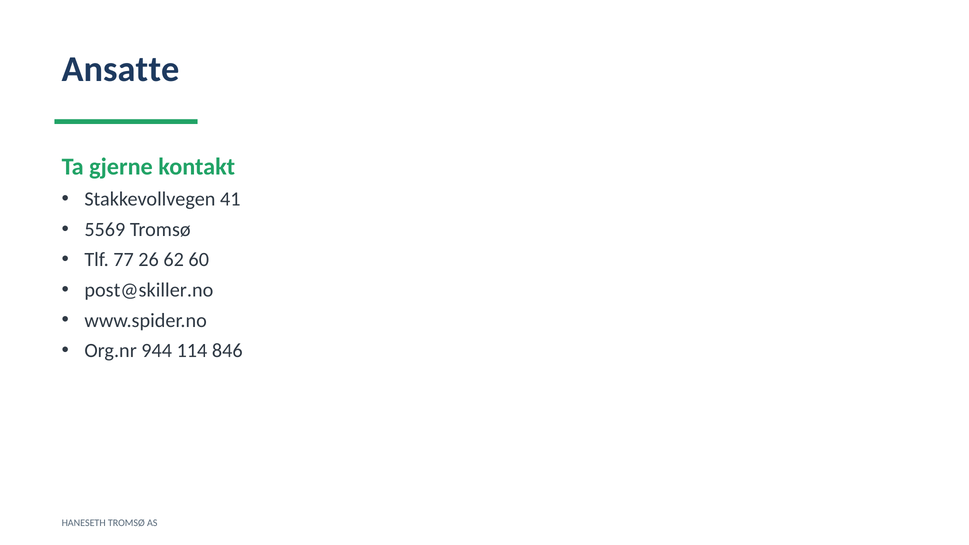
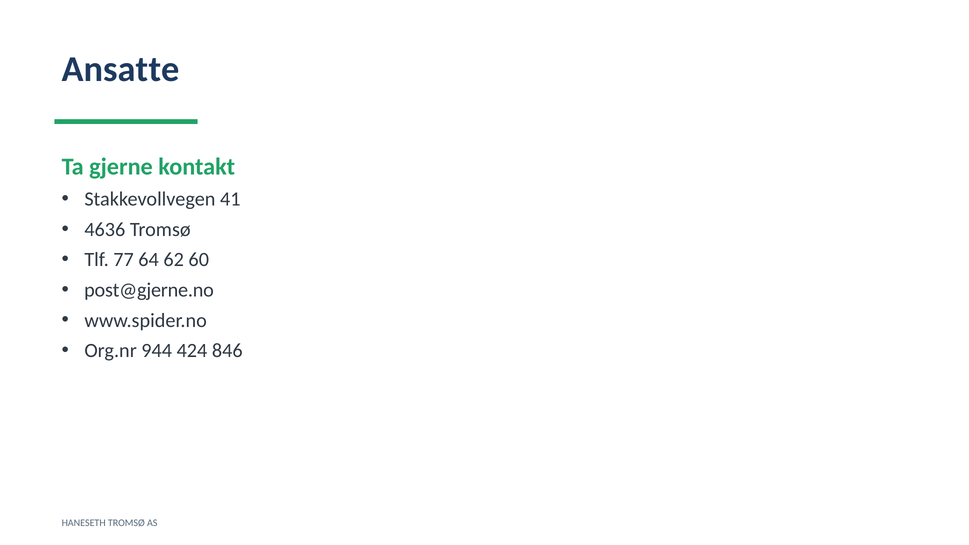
5569: 5569 -> 4636 (105, 230)
26: 26 -> 64 (149, 260)
post@skiller.no: post@skiller.no -> post@gjerne.no (149, 290)
114: 114 -> 424 (192, 351)
